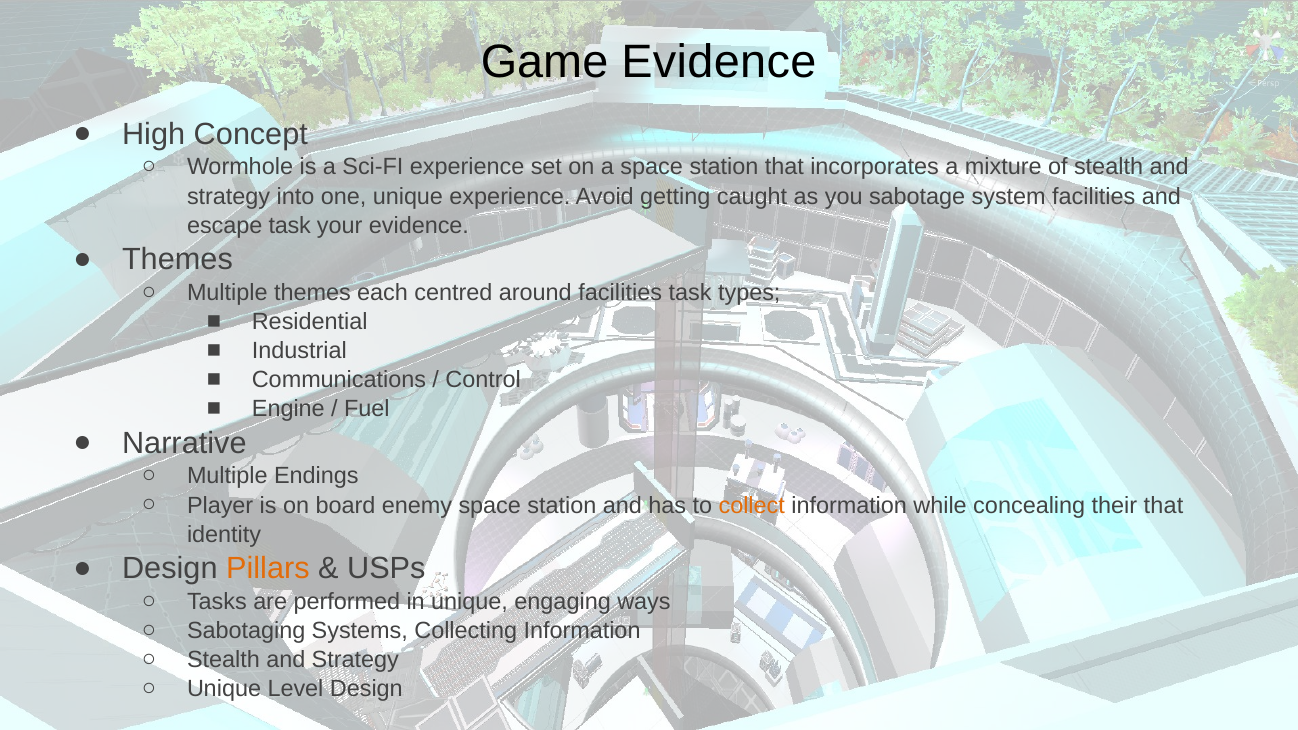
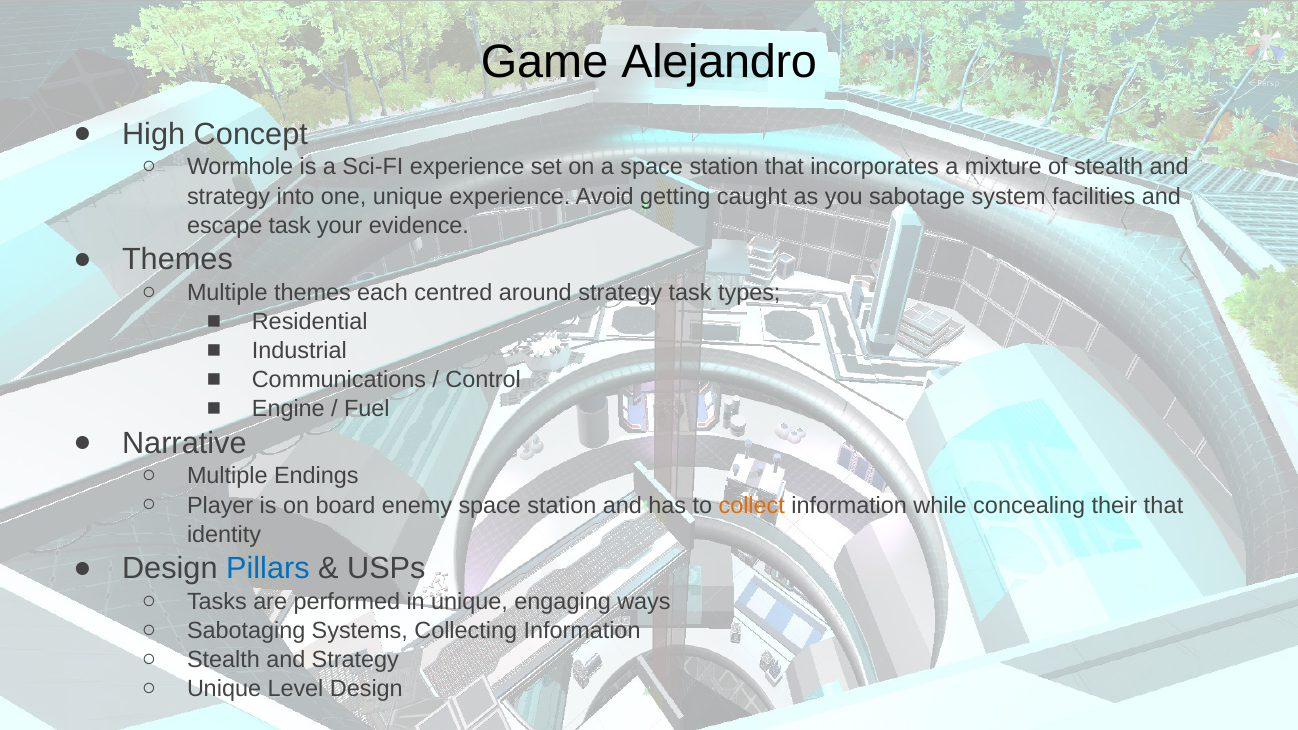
Game Evidence: Evidence -> Alejandro (719, 63)
around facilities: facilities -> strategy (620, 293)
Pillars colour: orange -> blue (268, 569)
